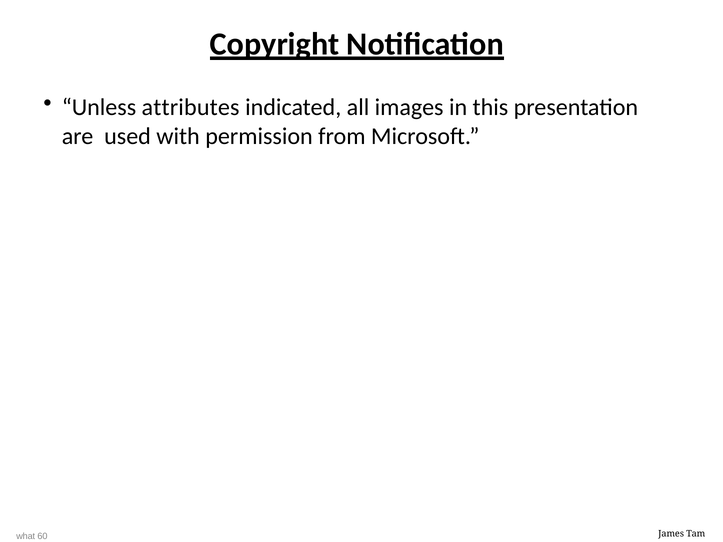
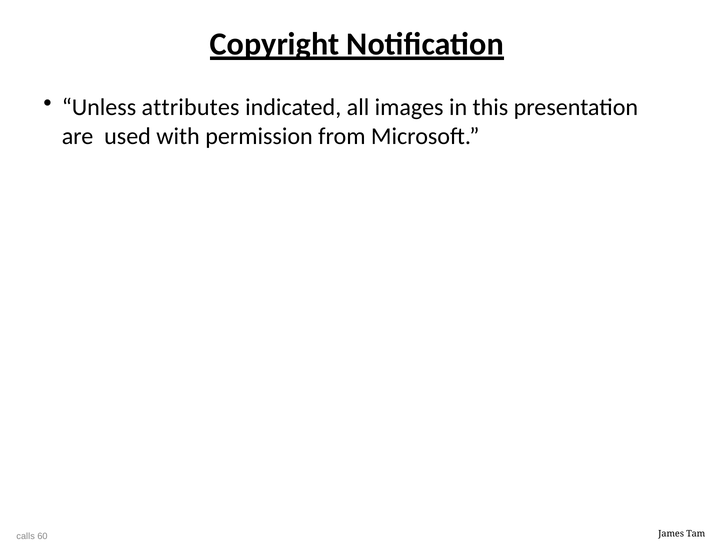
what: what -> calls (26, 537)
